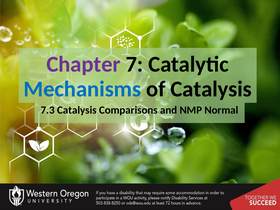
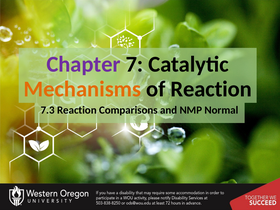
Mechanisms colour: blue -> orange (82, 89)
of Catalysis: Catalysis -> Reaction (211, 89)
7.3 Catalysis: Catalysis -> Reaction (77, 110)
